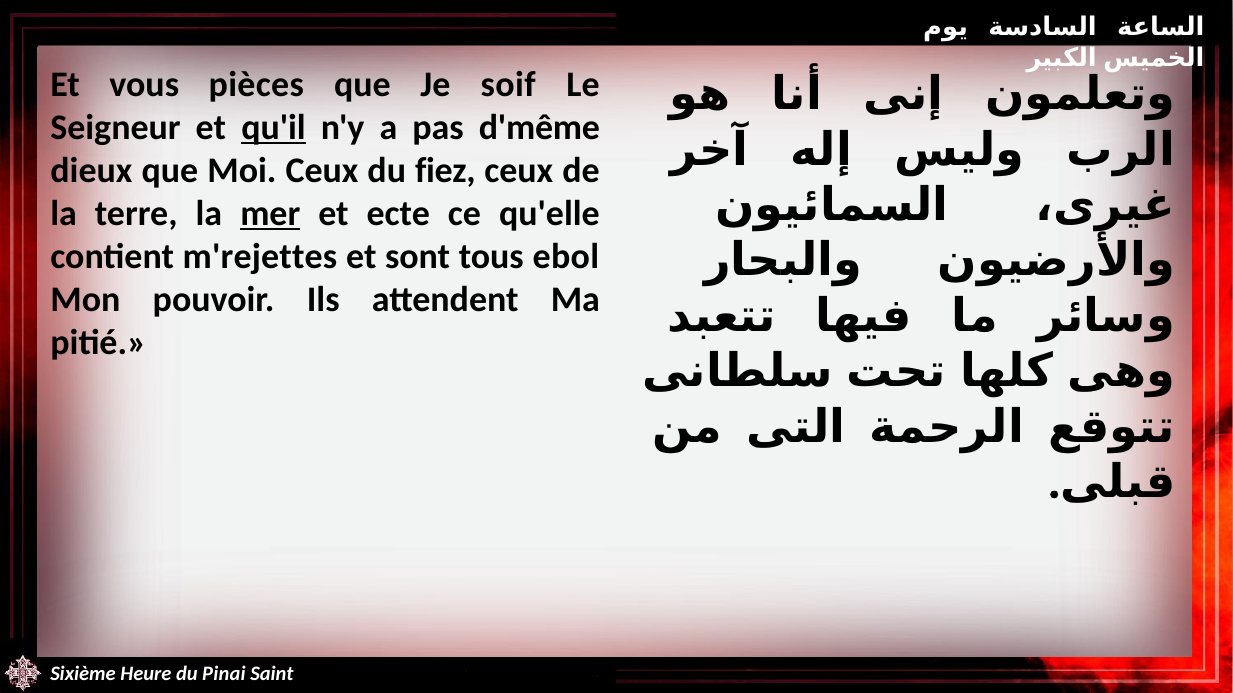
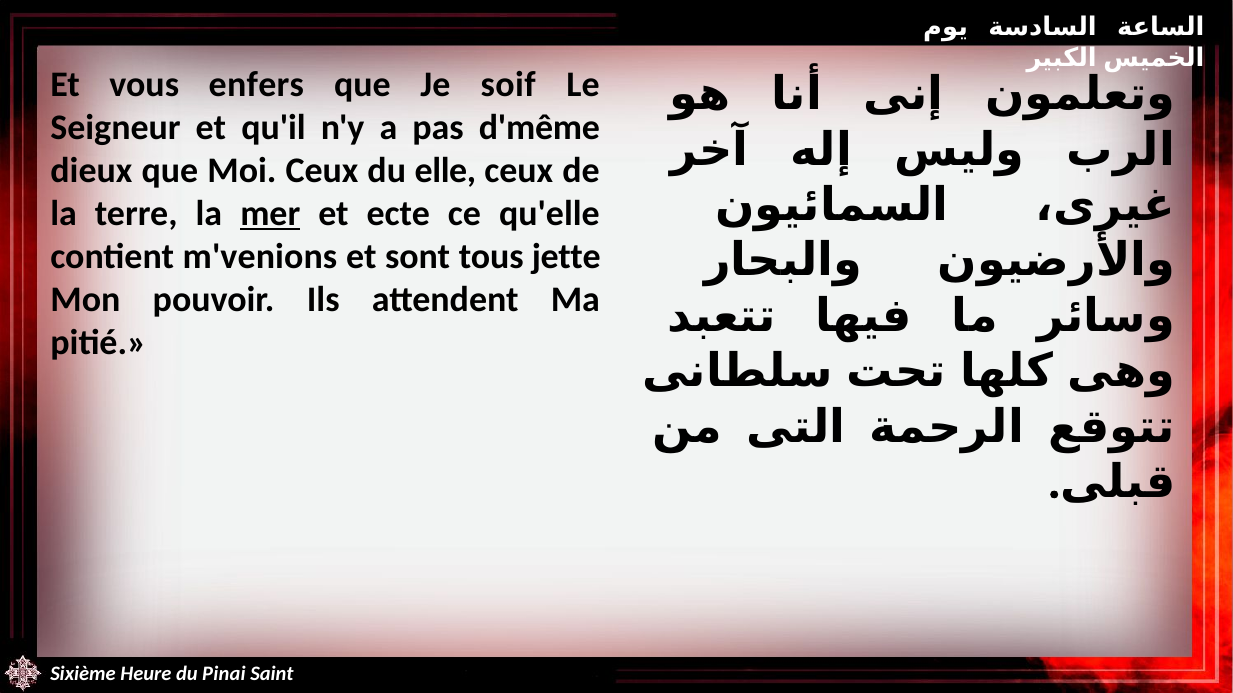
pièces: pièces -> enfers (256, 84)
qu'il underline: present -> none (274, 127)
fiez: fiez -> elle (445, 171)
m'rejettes: m'rejettes -> m'venions (260, 257)
ebol: ebol -> jette (566, 257)
